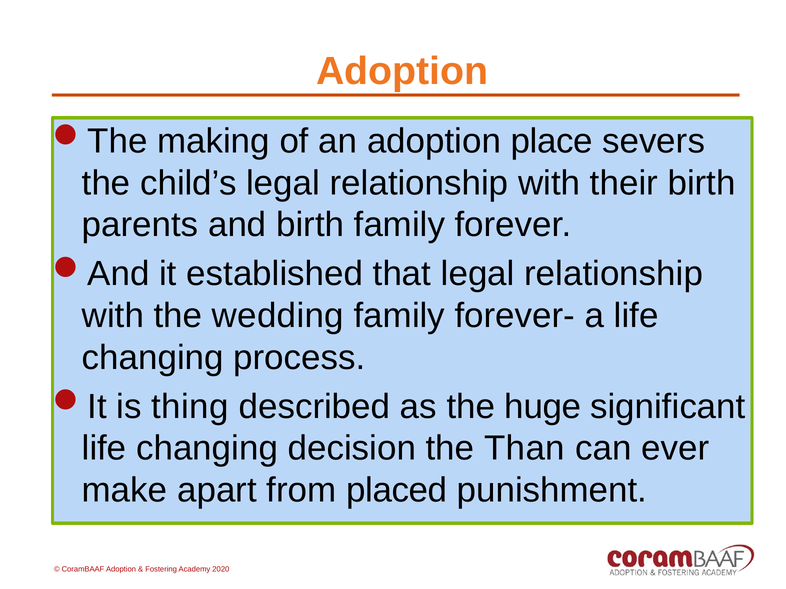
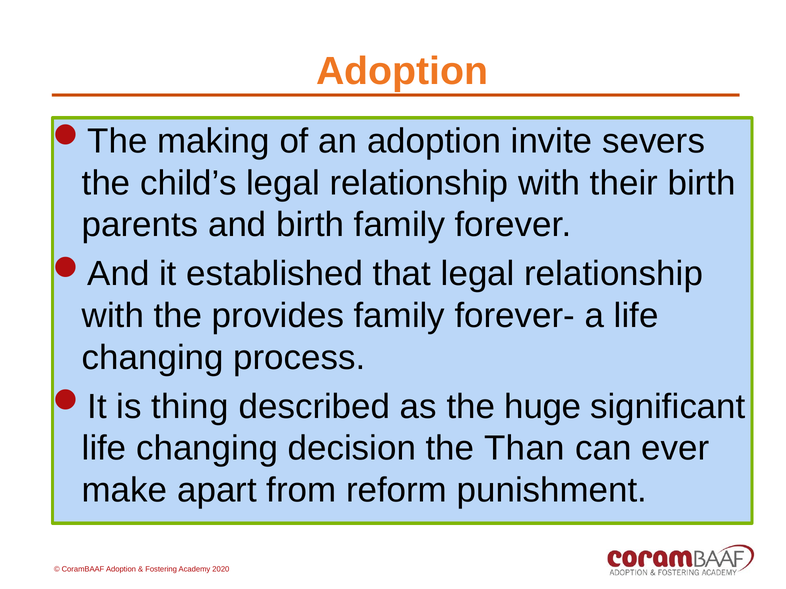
place: place -> invite (552, 141)
wedding: wedding -> provides (278, 316)
placed: placed -> reform (397, 491)
